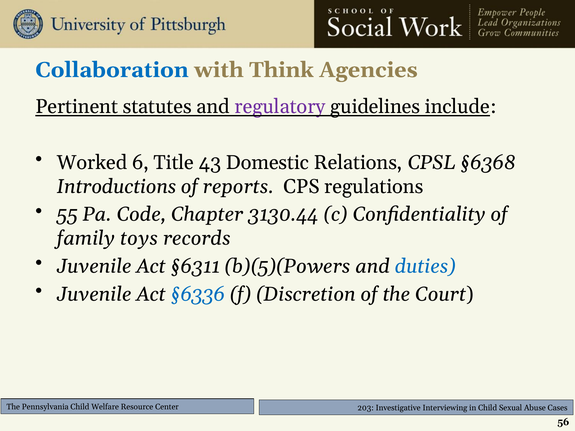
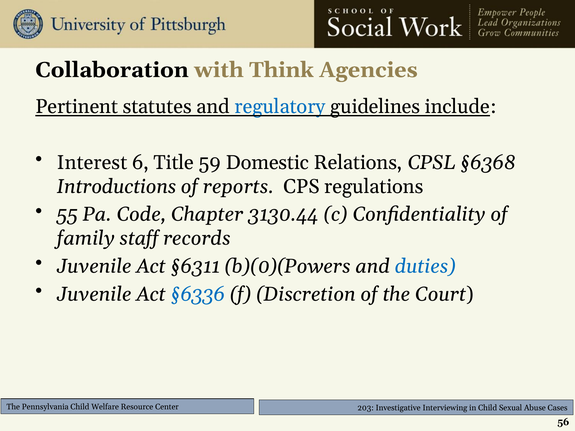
Collaboration colour: blue -> black (112, 70)
regulatory colour: purple -> blue (280, 107)
Worked: Worked -> Interest (92, 163)
43: 43 -> 59 (210, 163)
toys: toys -> staff (139, 238)
b)(5)(Powers: b)(5)(Powers -> b)(0)(Powers (288, 266)
